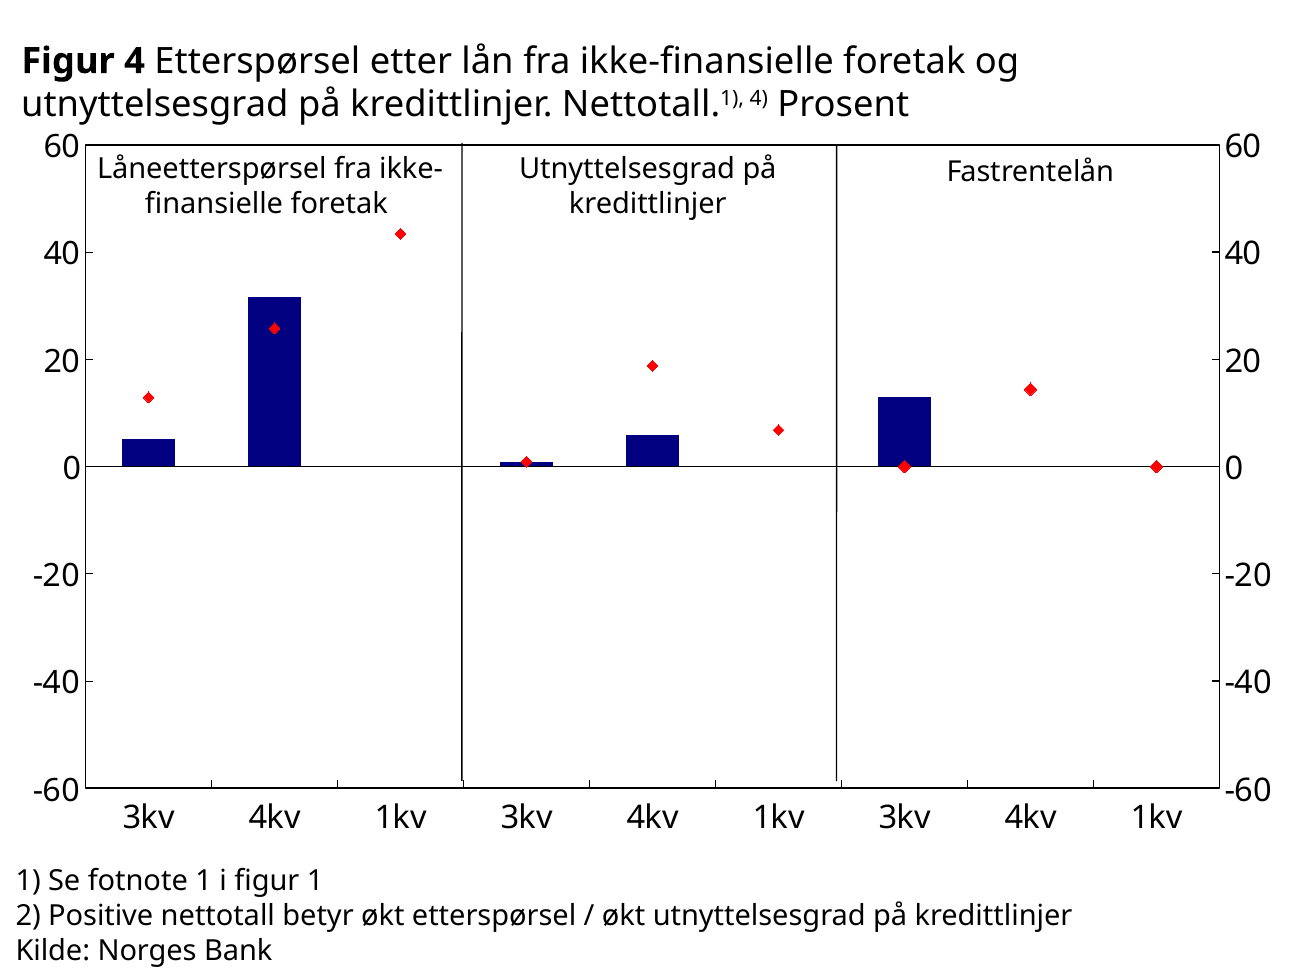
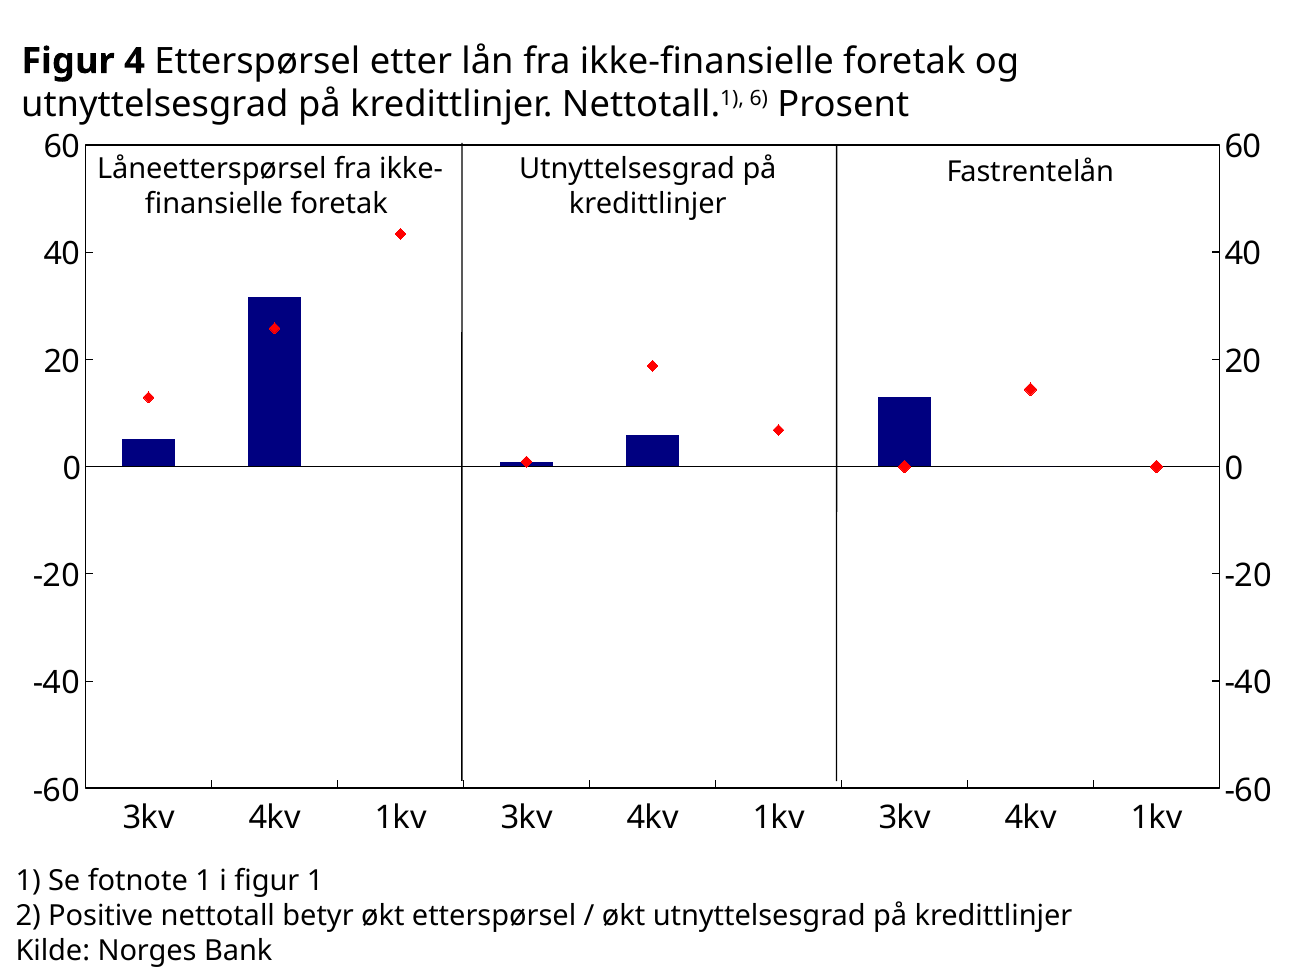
Nettotall.1 4: 4 -> 6 (759, 99)
